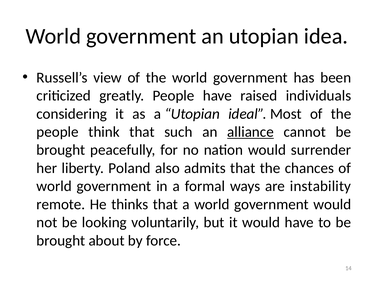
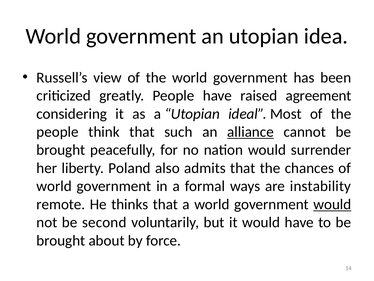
individuals: individuals -> agreement (319, 95)
would underline: none -> present (332, 204)
looking: looking -> second (104, 222)
